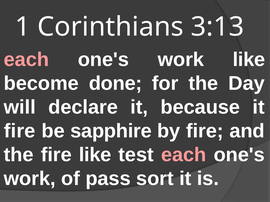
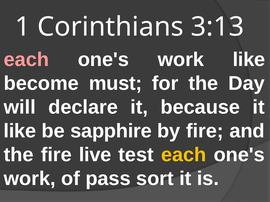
done: done -> must (115, 83)
fire: fire -> like (20, 131)
fire like: like -> live (95, 155)
each colour: pink -> yellow (184, 155)
